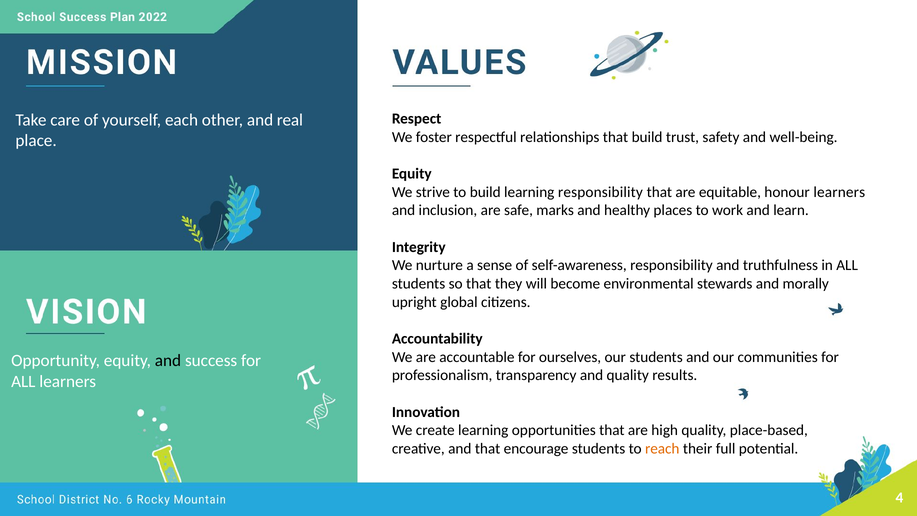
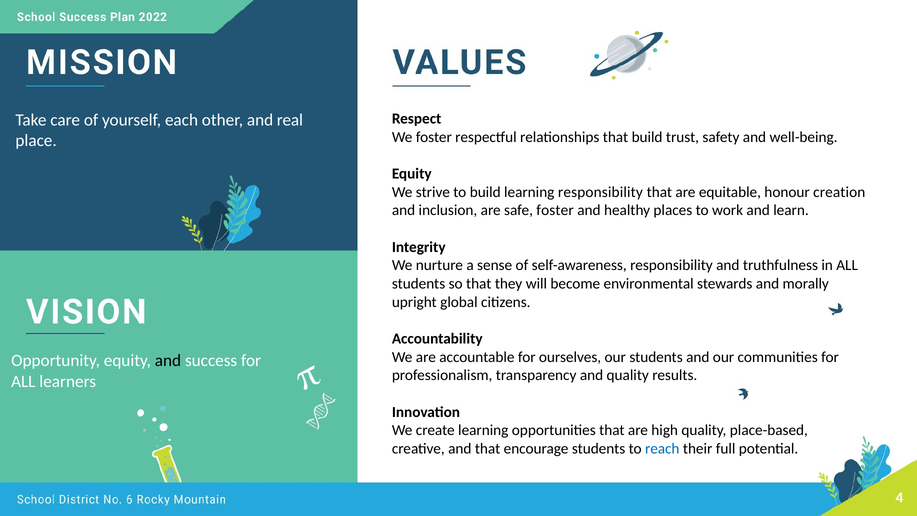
honour learners: learners -> creation (839, 192)
safe marks: marks -> foster (555, 210)
reach colour: orange -> blue (662, 449)
